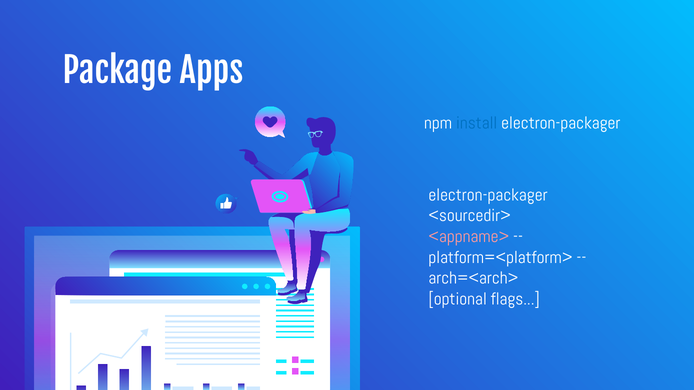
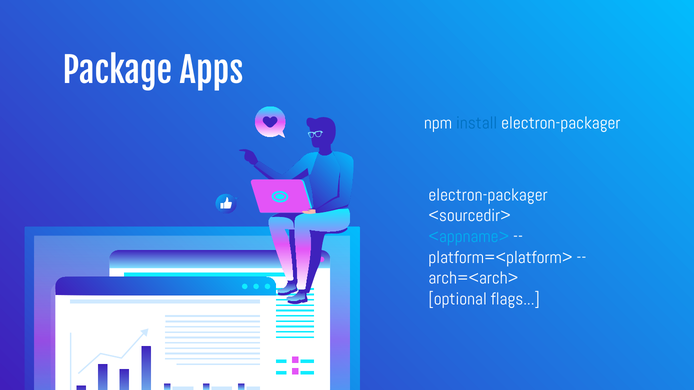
<appname> colour: pink -> light blue (469, 237)
